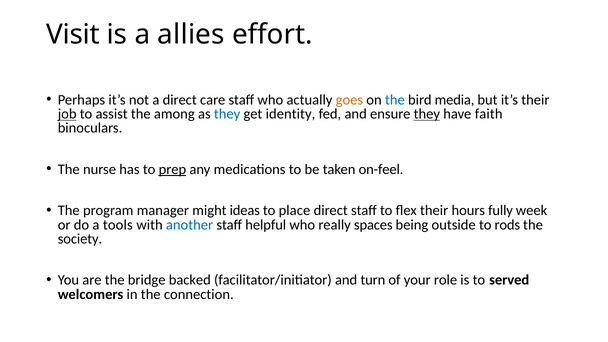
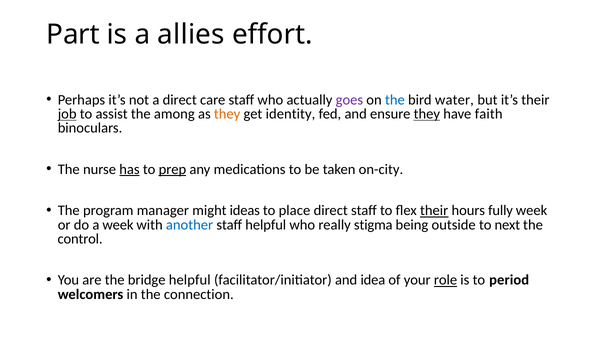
Visit: Visit -> Part (73, 34)
goes colour: orange -> purple (349, 100)
media: media -> water (454, 100)
they colour: blue -> orange (227, 114)
has underline: none -> present (129, 169)
on-feel: on-feel -> on-city (381, 169)
their underline: none -> present (434, 211)
a tools: tools -> week (118, 225)
spaces: spaces -> stigma (373, 225)
rods: rods -> next (507, 225)
society: society -> control (80, 239)
bridge backed: backed -> helpful (190, 280)
turn: turn -> idea (373, 280)
role underline: none -> present (446, 280)
served: served -> period (509, 280)
